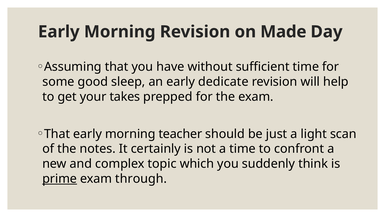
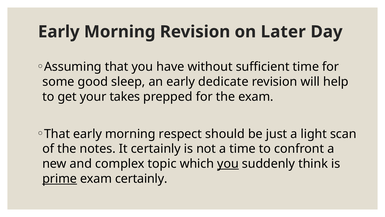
Made: Made -> Later (283, 32)
teacher: teacher -> respect (180, 134)
you underline: none -> present (228, 164)
exam through: through -> certainly (141, 178)
